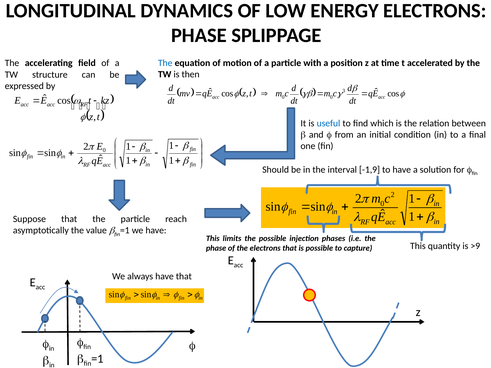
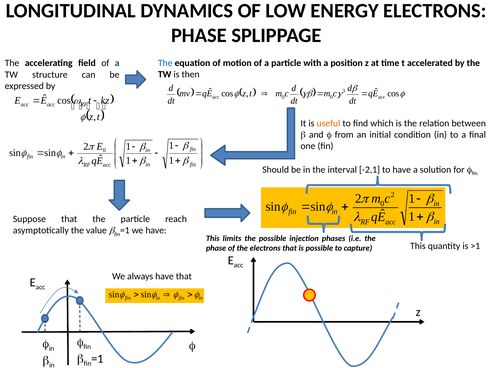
useful colour: blue -> orange (328, 123)
-1,9: -1,9 -> -2,1 (370, 170)
>9: >9 -> >1 (475, 246)
